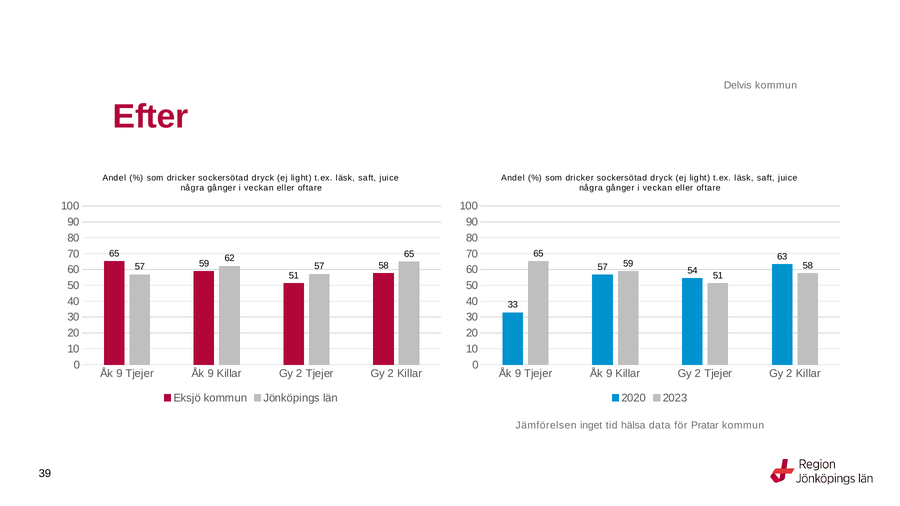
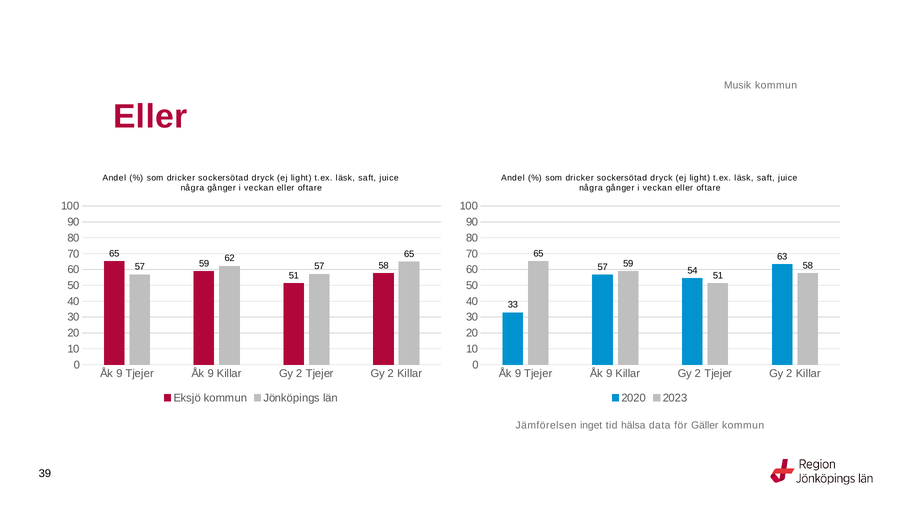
Delvis: Delvis -> Musik (738, 86)
Efter: Efter -> Eller (150, 117)
Pratar: Pratar -> Gäller (705, 426)
